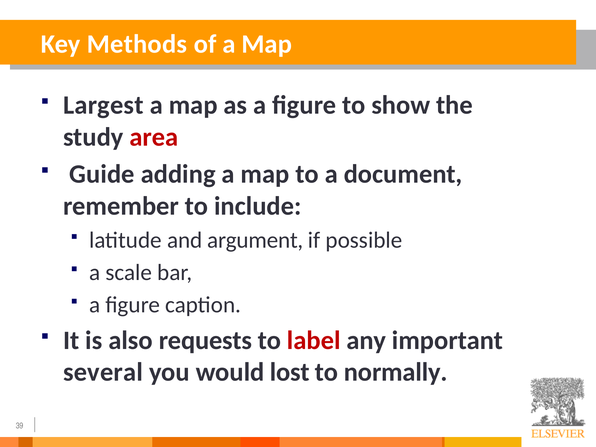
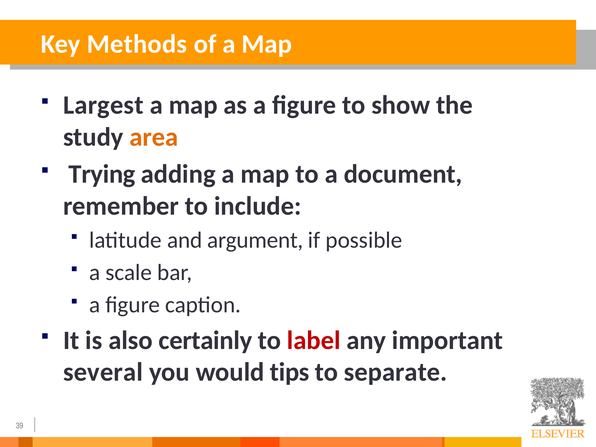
area colour: red -> orange (154, 137)
Guide: Guide -> Trying (102, 174)
requests: requests -> certainly (205, 340)
lost: lost -> tips (290, 372)
normally: normally -> separate (396, 372)
